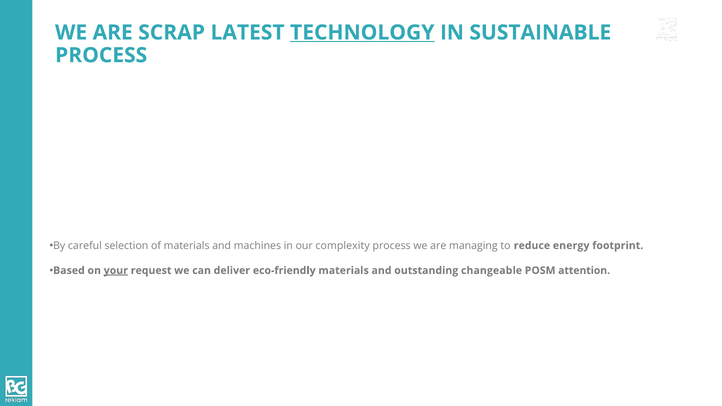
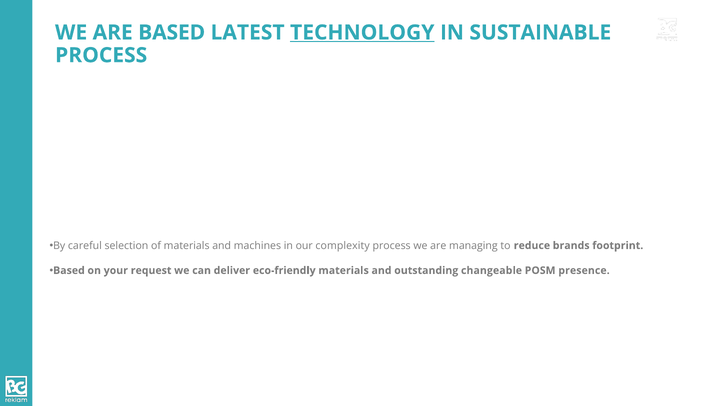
ARE SCRAP: SCRAP -> BASED (172, 33)
energy: energy -> brands (571, 246)
your underline: present -> none (116, 271)
attention: attention -> presence (584, 271)
